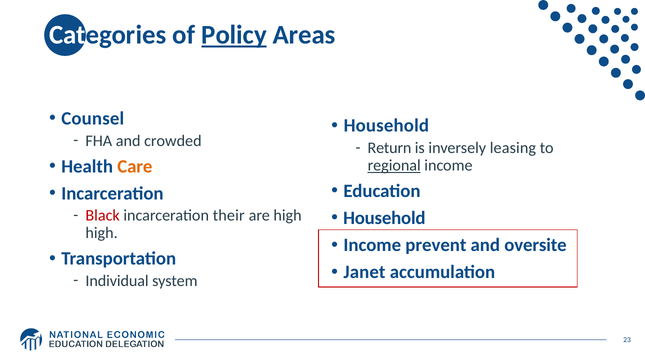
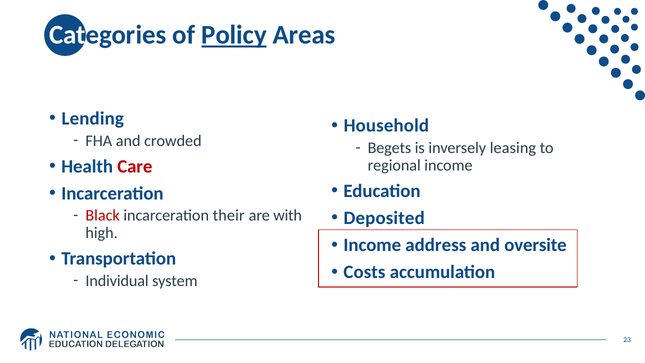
Counsel: Counsel -> Lending (93, 118)
Return: Return -> Begets (389, 148)
Care colour: orange -> red (135, 166)
regional underline: present -> none (394, 165)
are high: high -> with (288, 216)
Household: Household -> Deposited (384, 218)
prevent: prevent -> address (436, 245)
Janet: Janet -> Costs (364, 272)
